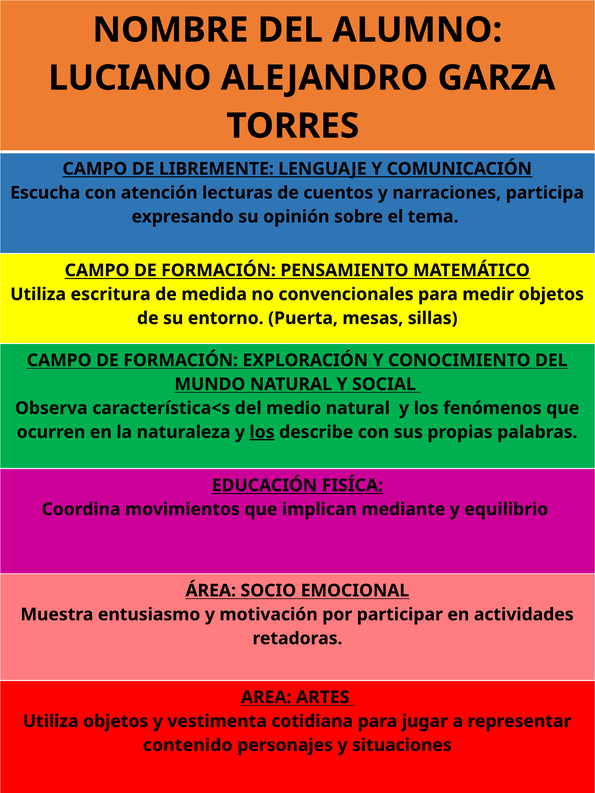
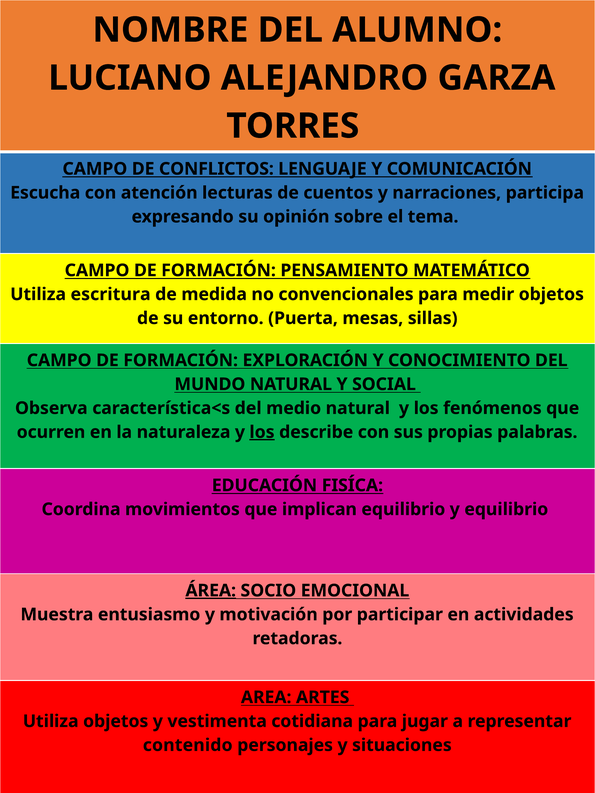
LIBREMENTE: LIBREMENTE -> CONFLICTOS (216, 169)
implican mediante: mediante -> equilibrio (403, 510)
ÁREA underline: none -> present (211, 591)
